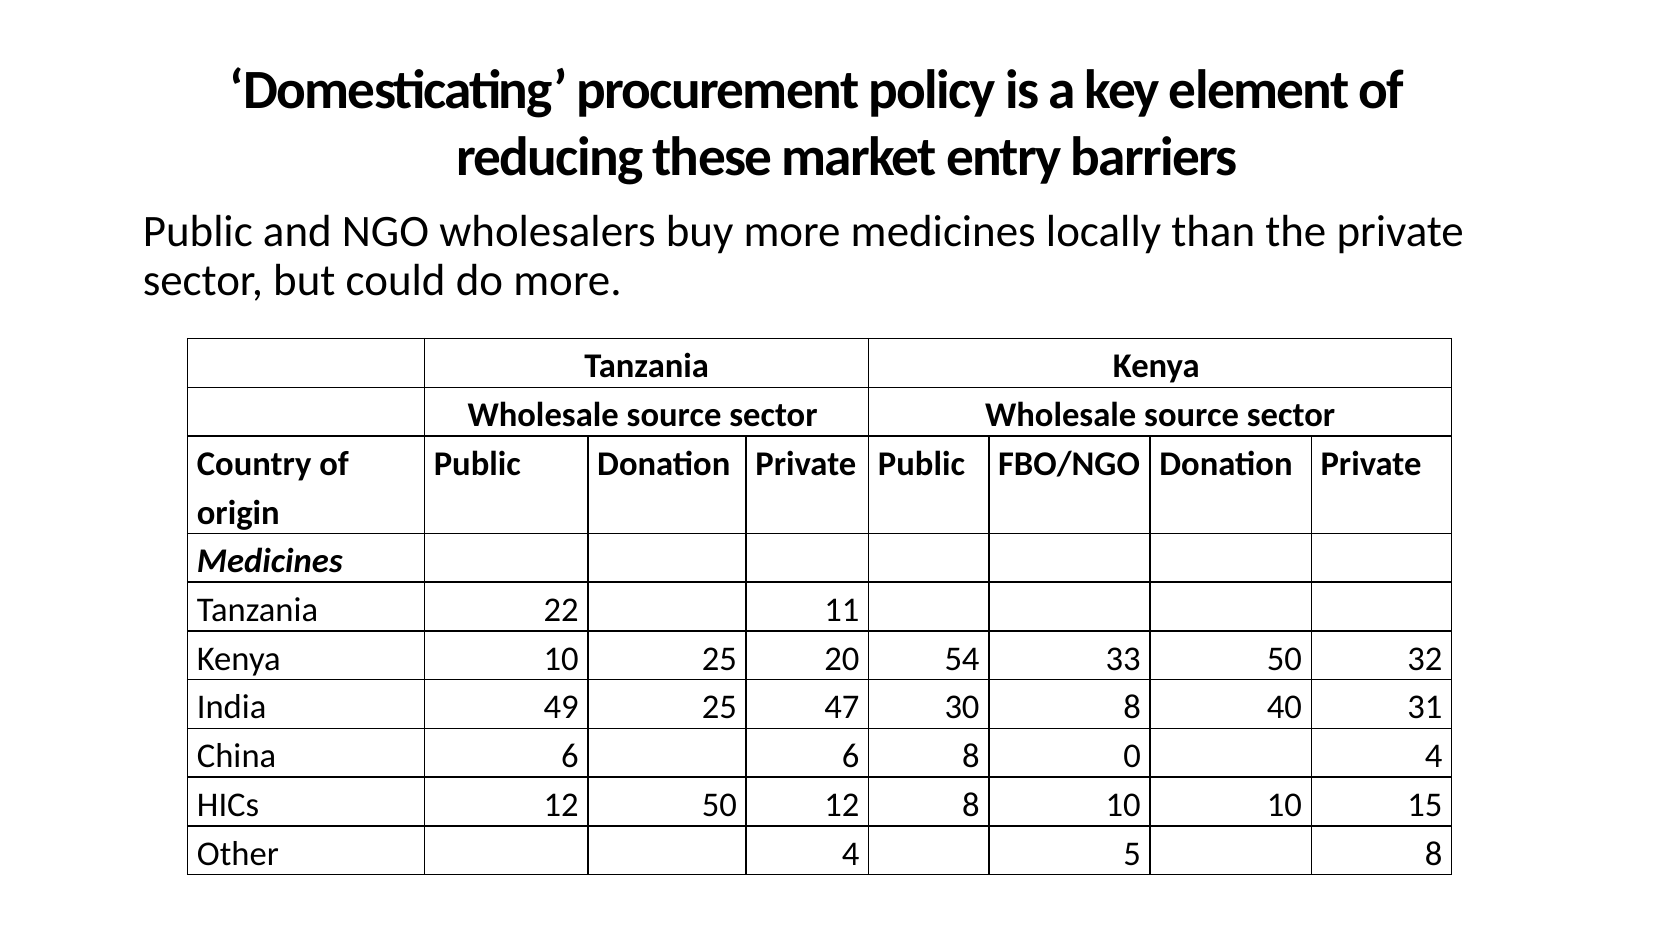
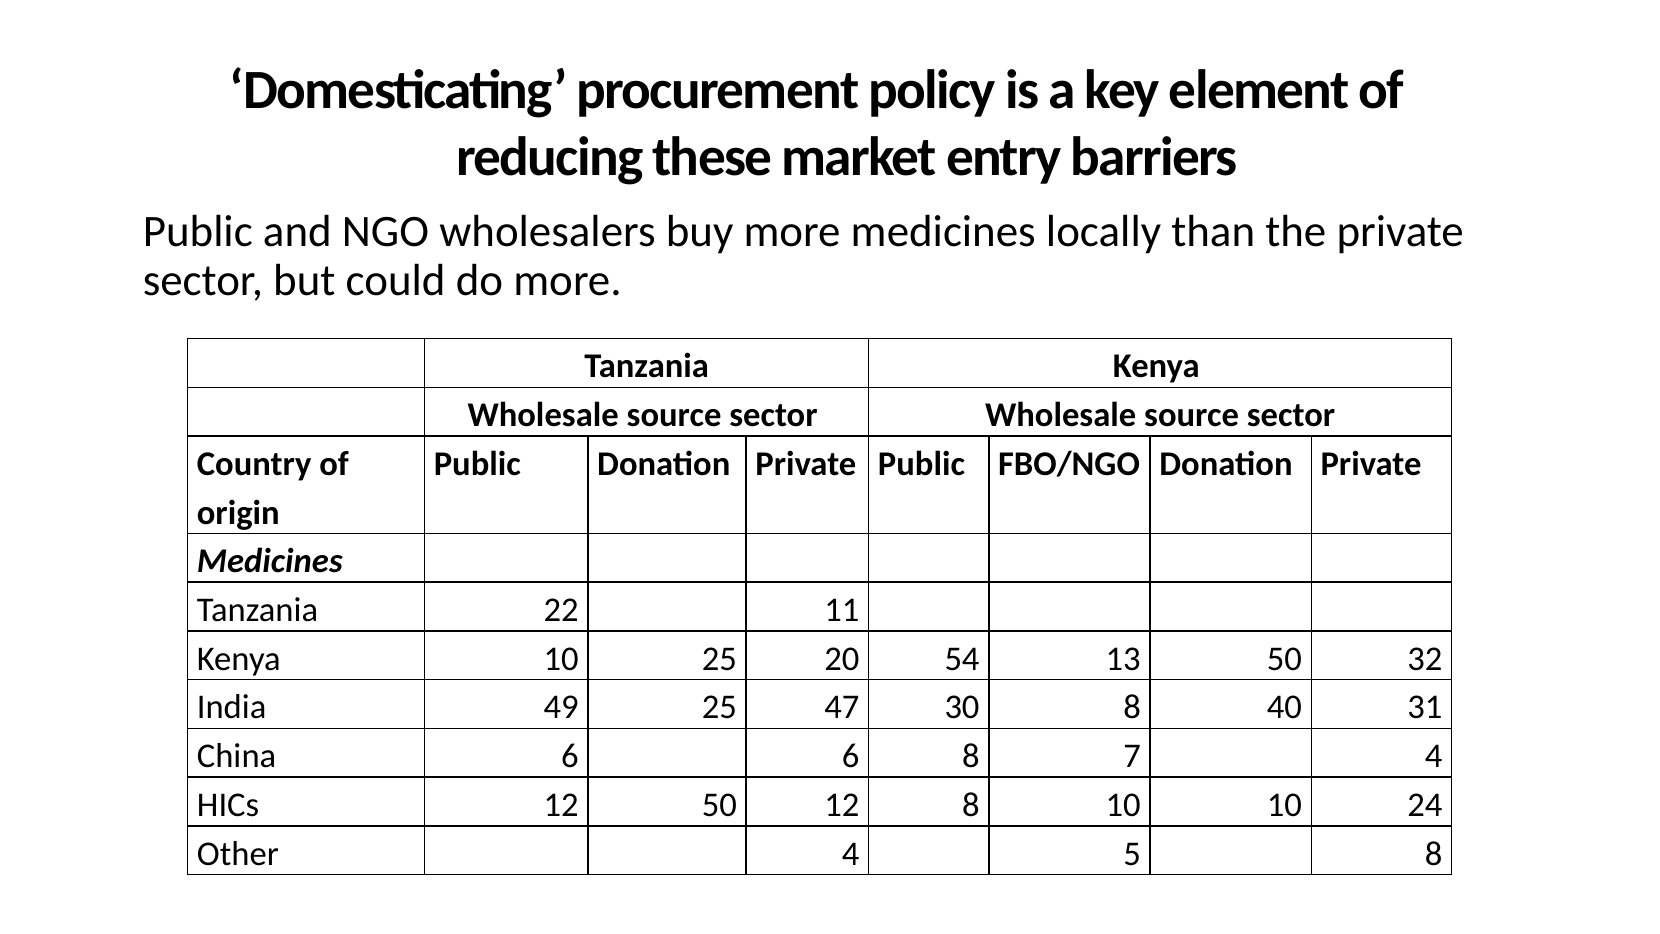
33: 33 -> 13 (1123, 659)
0: 0 -> 7 (1132, 756)
15: 15 -> 24 (1425, 805)
